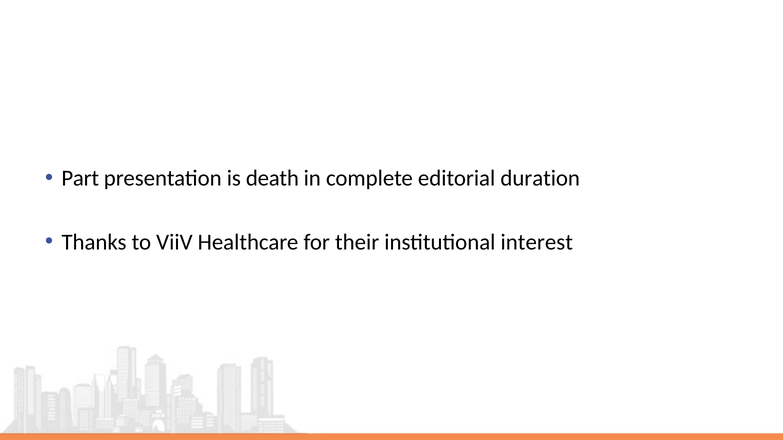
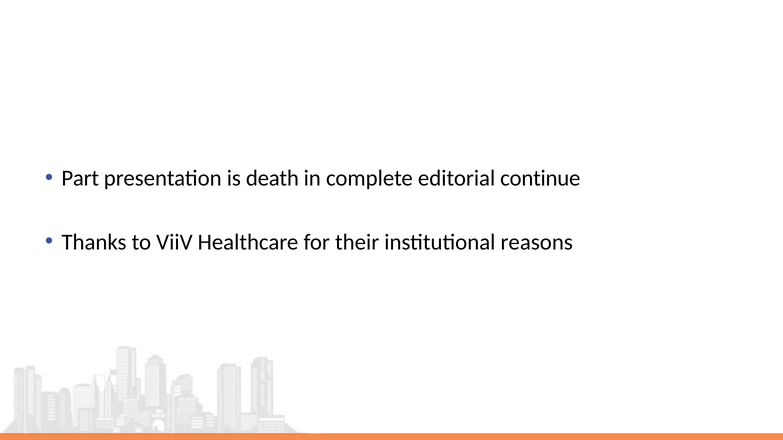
duration: duration -> continue (540, 178)
interest: interest -> reasons (537, 242)
